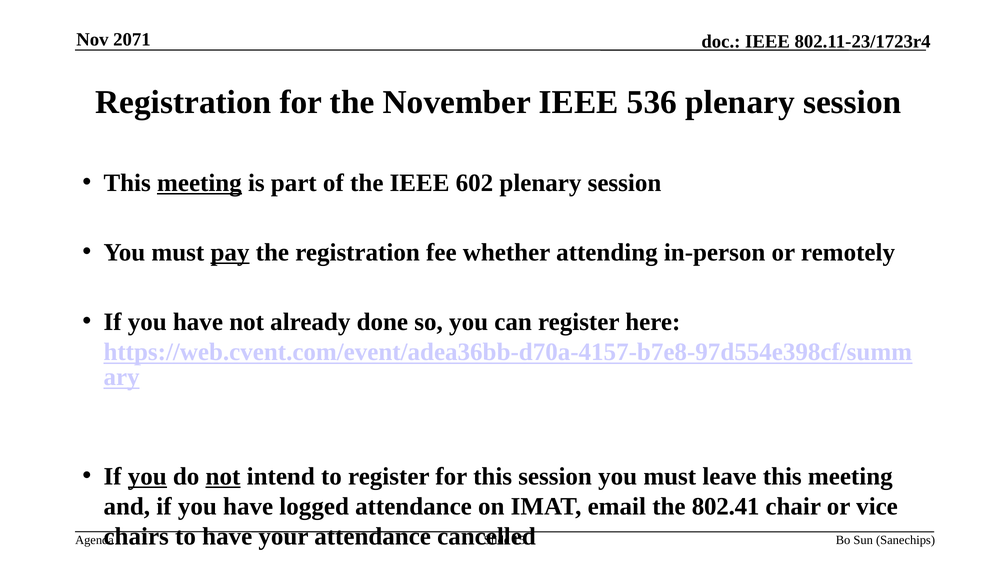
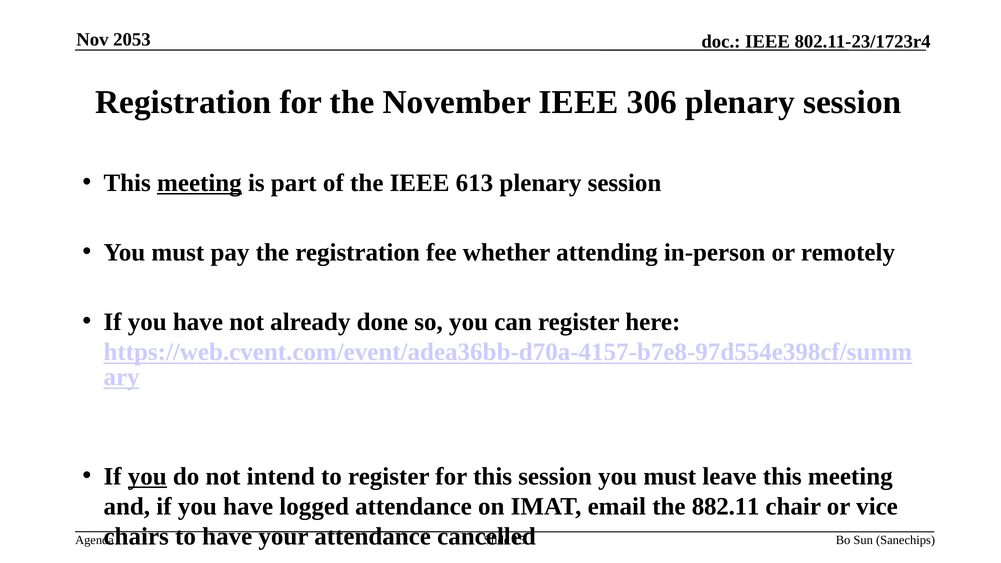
2071: 2071 -> 2053 (132, 40)
536: 536 -> 306 (652, 102)
602: 602 -> 613 (474, 183)
pay underline: present -> none (230, 253)
not underline: present -> none (223, 477)
802.41: 802.41 -> 882.11 (726, 507)
